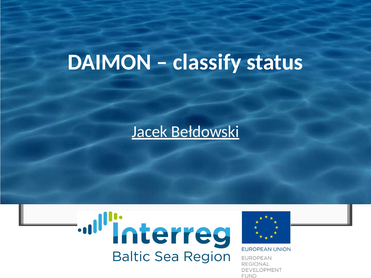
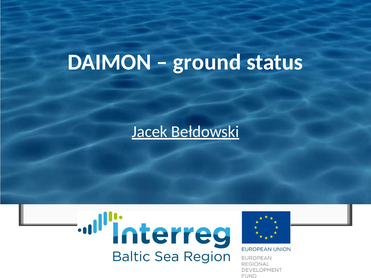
classify: classify -> ground (207, 62)
